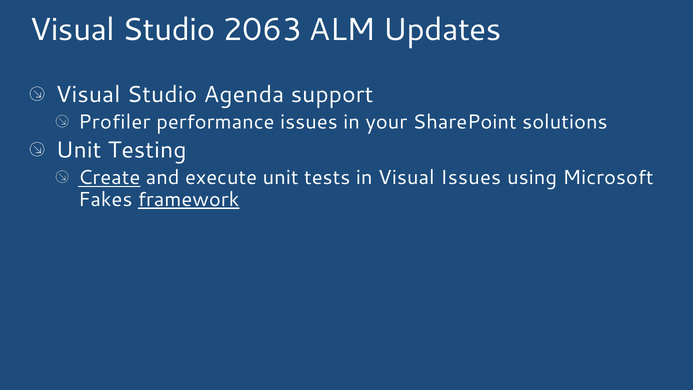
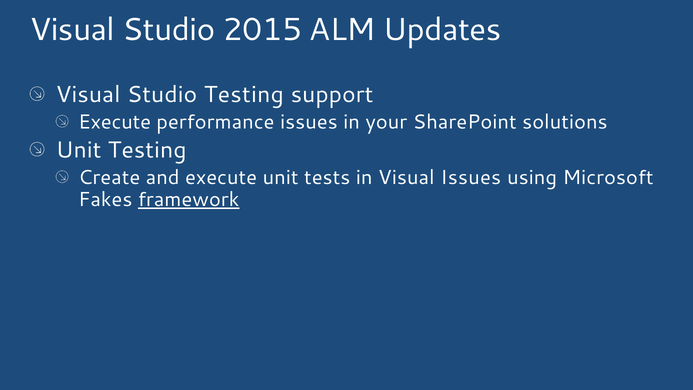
2063: 2063 -> 2015 (262, 30)
Studio Agenda: Agenda -> Testing (244, 95)
Profiler: Profiler -> Execute (115, 122)
Create underline: present -> none (109, 178)
